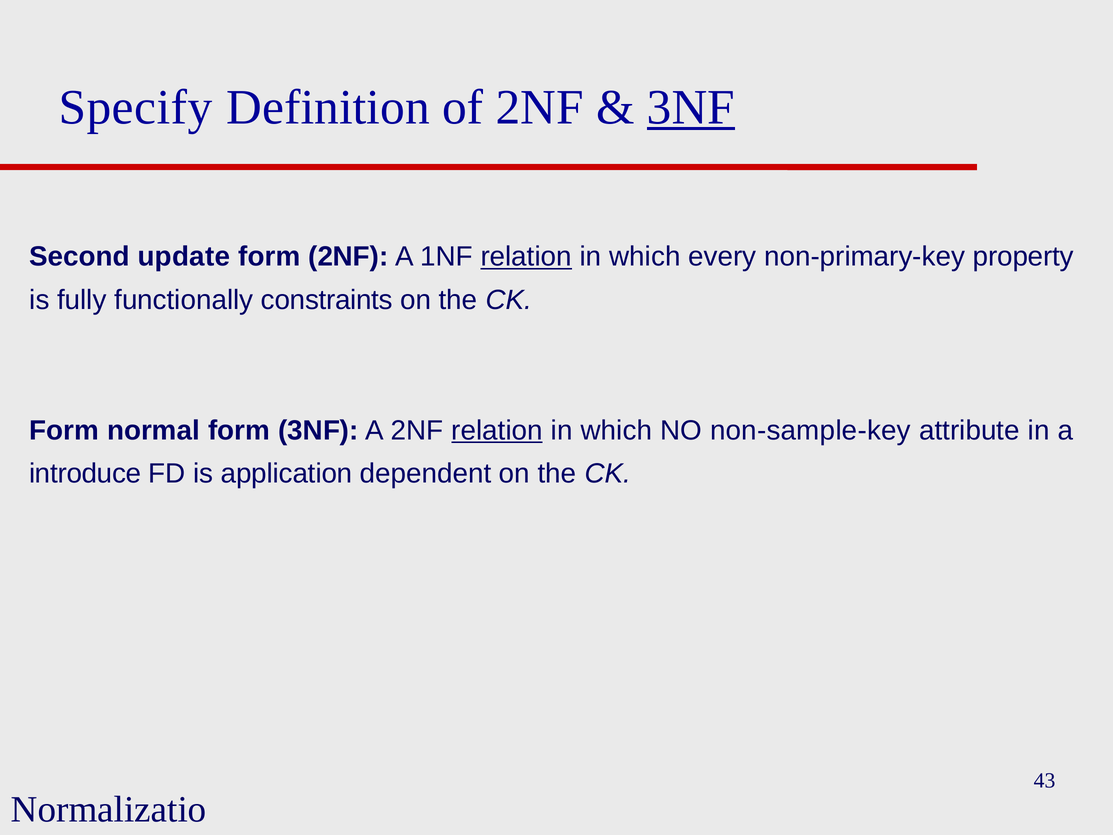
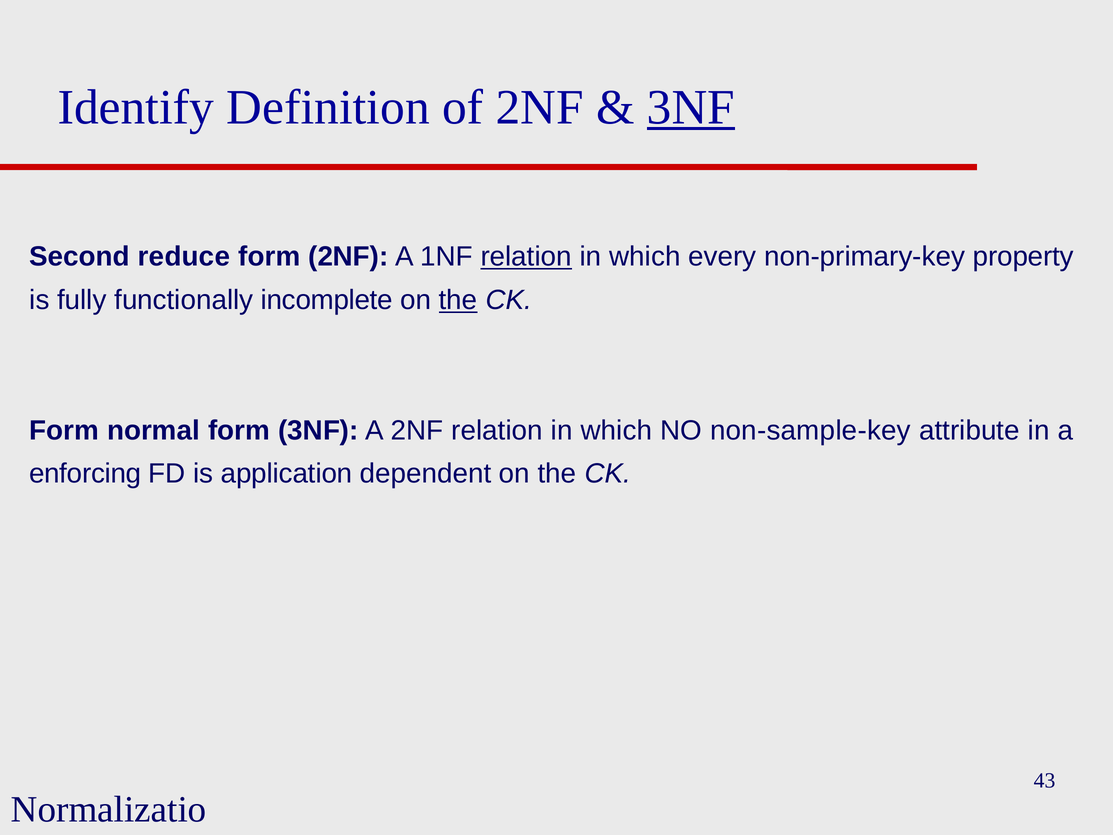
Specify: Specify -> Identify (136, 107)
update: update -> reduce (184, 257)
constraints: constraints -> incomplete (327, 300)
the underline: none -> present (458, 300)
relation underline: present -> none (497, 430)
introduce: introduce -> enforcing (85, 474)
